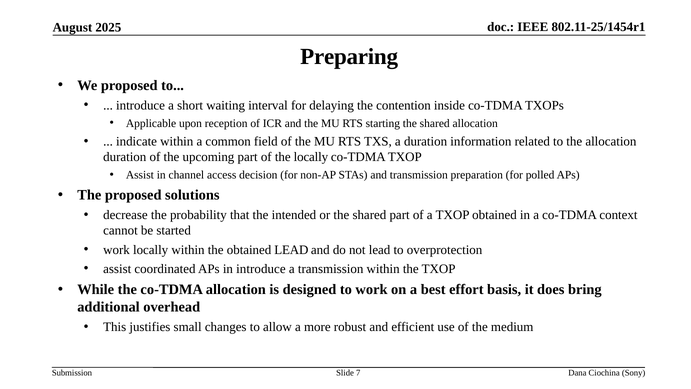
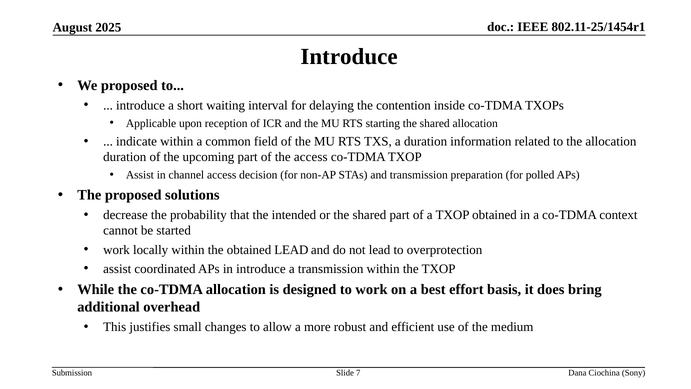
Preparing: Preparing -> Introduce (349, 57)
the locally: locally -> access (311, 157)
